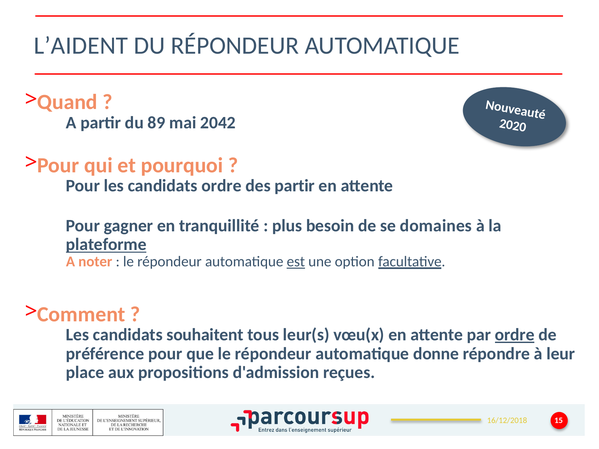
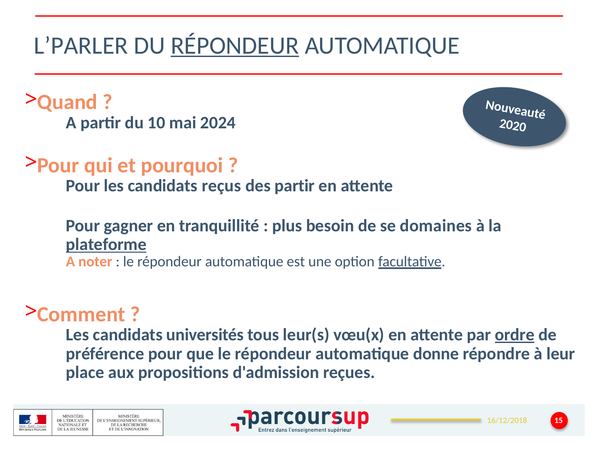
L’AIDENT: L’AIDENT -> L’PARLER (81, 46)
RÉPONDEUR underline: none -> present (235, 46)
89: 89 -> 10 (156, 123)
2042: 2042 -> 2024 (218, 123)
candidats ordre: ordre -> reçus (221, 186)
est underline: present -> none (296, 262)
souhaitent: souhaitent -> universités (205, 335)
